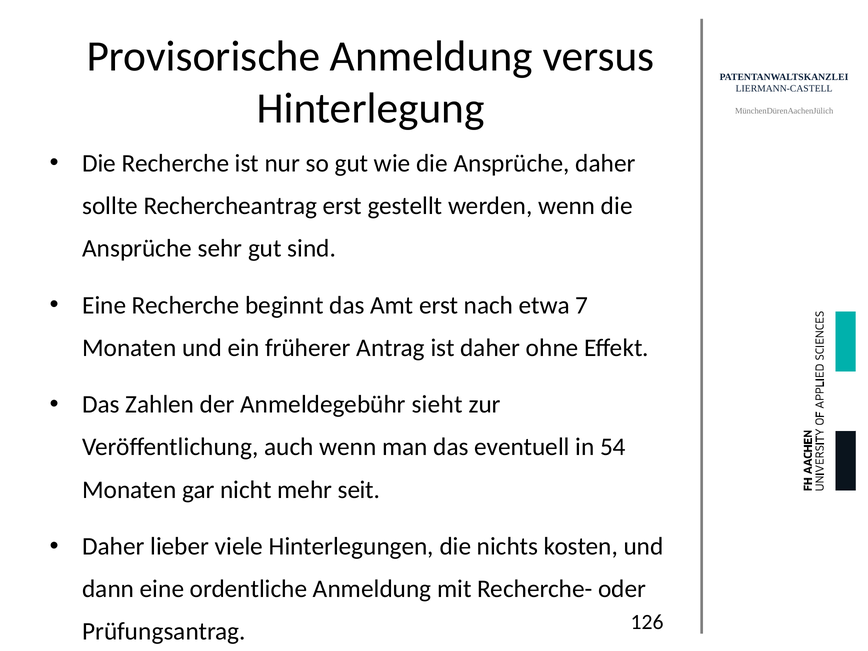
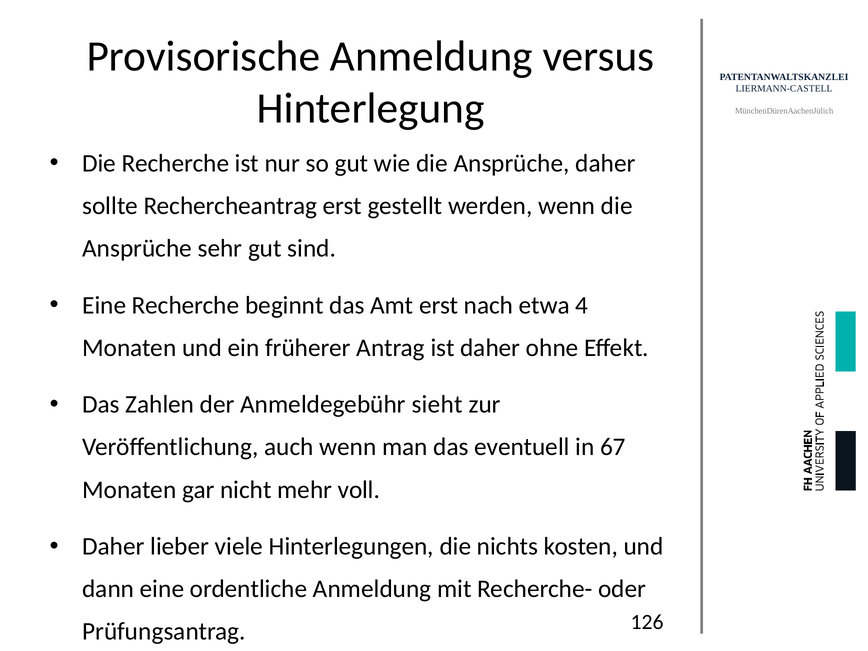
7: 7 -> 4 (582, 305)
54: 54 -> 67 (613, 447)
seit: seit -> voll (359, 490)
